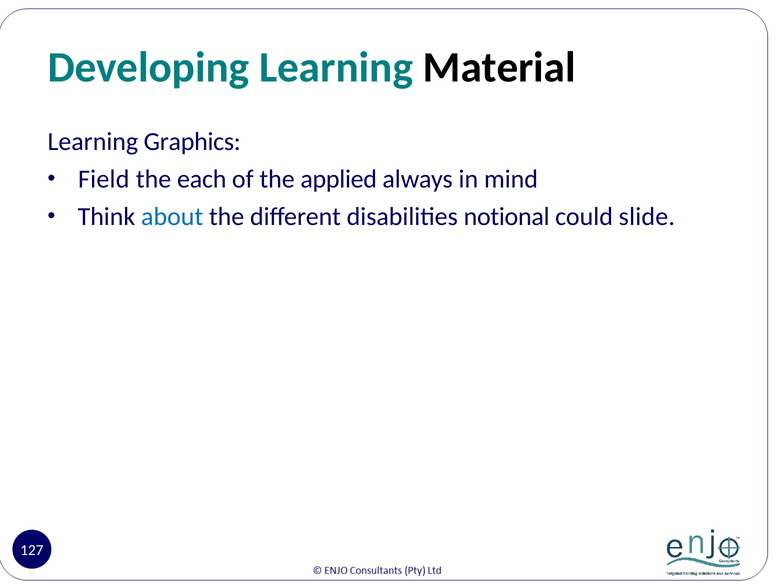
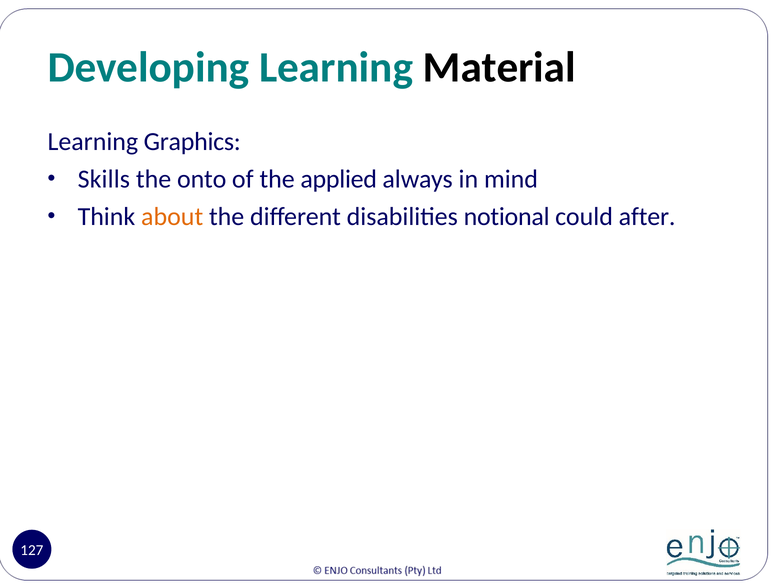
Field: Field -> Skills (104, 179)
each: each -> onto (202, 179)
about colour: blue -> orange (172, 217)
slide: slide -> after (647, 217)
